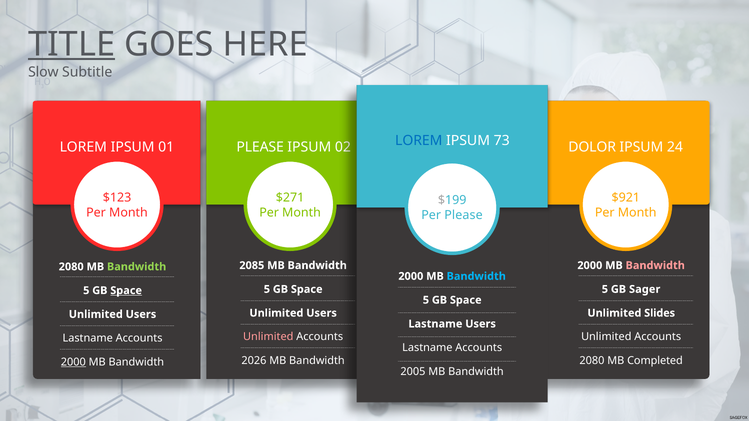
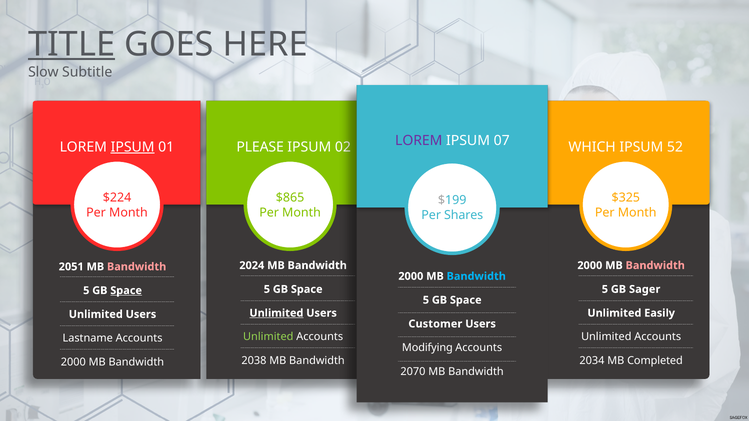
LOREM colour: blue -> purple (419, 141)
73: 73 -> 07 (502, 141)
IPSUM underline: none -> present (133, 147)
DOLOR: DOLOR -> WHICH (592, 147)
24: 24 -> 52 (675, 147)
$123: $123 -> $224 (117, 198)
$271: $271 -> $865 (290, 198)
$921: $921 -> $325 (626, 198)
Per Please: Please -> Shares (464, 215)
2085: 2085 -> 2024 (252, 266)
2080: 2080 -> 2051 (71, 267)
Bandwidth colour: light green -> pink (137, 267)
Unlimited underline: none -> present (276, 313)
Slides: Slides -> Easily (660, 313)
Lastname: Lastname -> Customer (435, 324)
Unlimited colour: pink -> light green (268, 337)
Lastname: Lastname -> Modifying (427, 348)
2026: 2026 -> 2038 (254, 361)
2080: 2080 -> 2034 (592, 361)
2000 underline: present -> none (73, 362)
2005: 2005 -> 2070 (413, 372)
